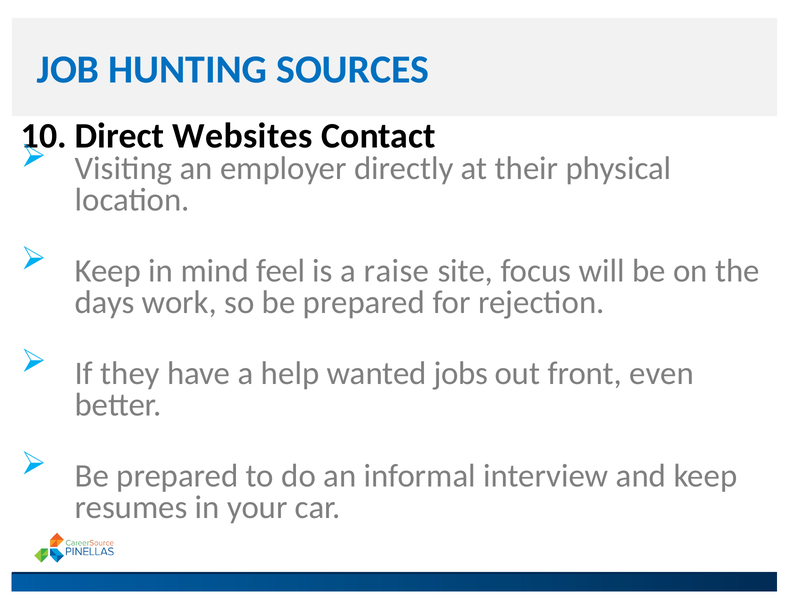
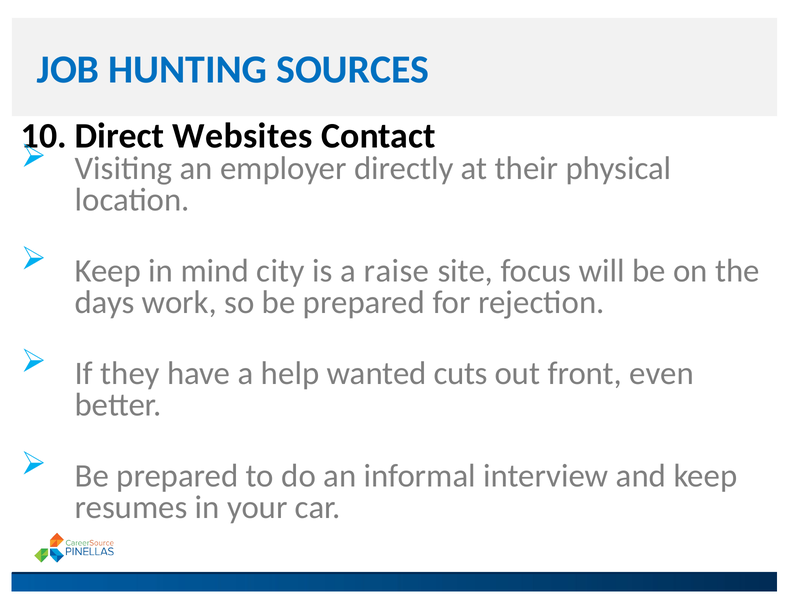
feel: feel -> city (280, 271)
jobs: jobs -> cuts (461, 374)
